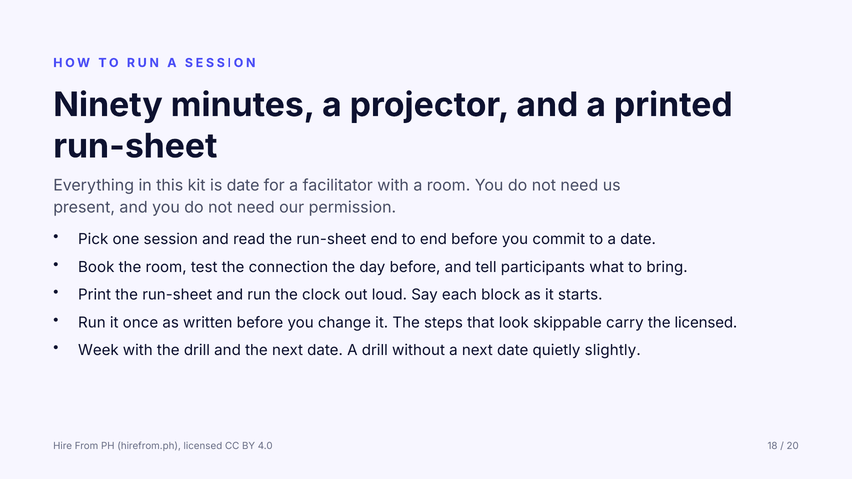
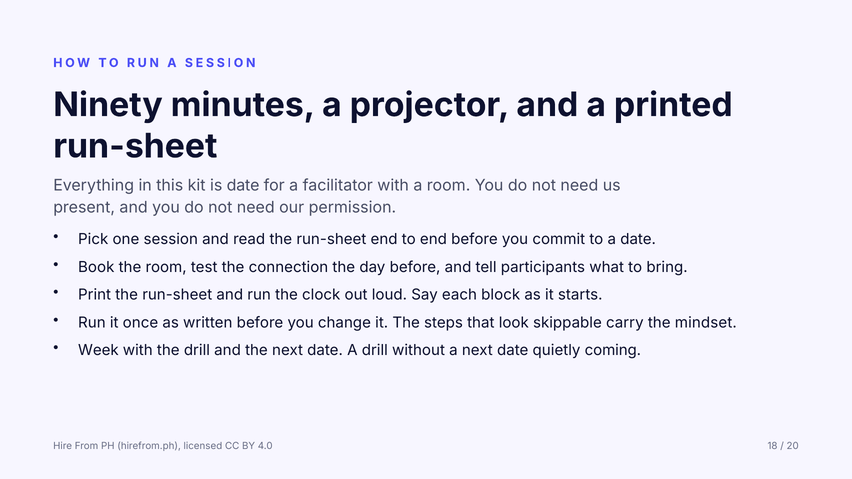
the licensed: licensed -> mindset (706, 323)
slightly: slightly -> coming (613, 351)
